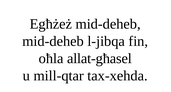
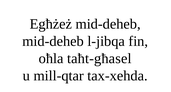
allat-għasel: allat-għasel -> taħt-għasel (99, 58)
